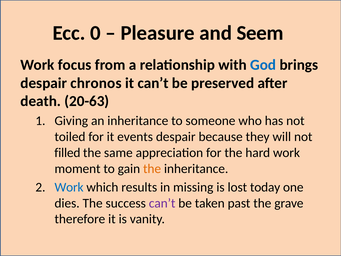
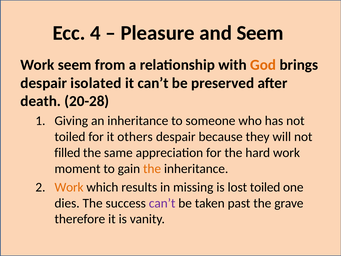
0: 0 -> 4 (95, 33)
Work focus: focus -> seem (75, 65)
God colour: blue -> orange (263, 65)
chronos: chronos -> isolated (96, 83)
20-63: 20-63 -> 20-28 (87, 101)
events: events -> others (135, 137)
Work colour: blue -> orange (69, 187)
lost today: today -> toiled (265, 187)
